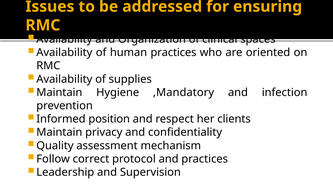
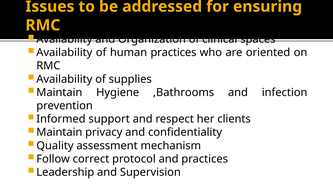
,Mandatory: ,Mandatory -> ,Bathrooms (184, 93)
position: position -> support (109, 119)
